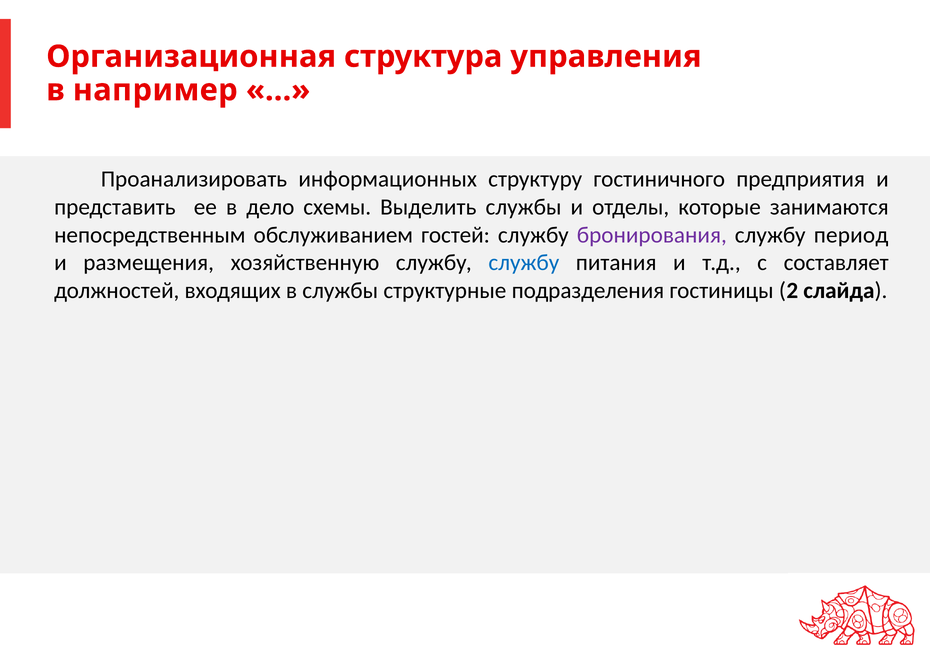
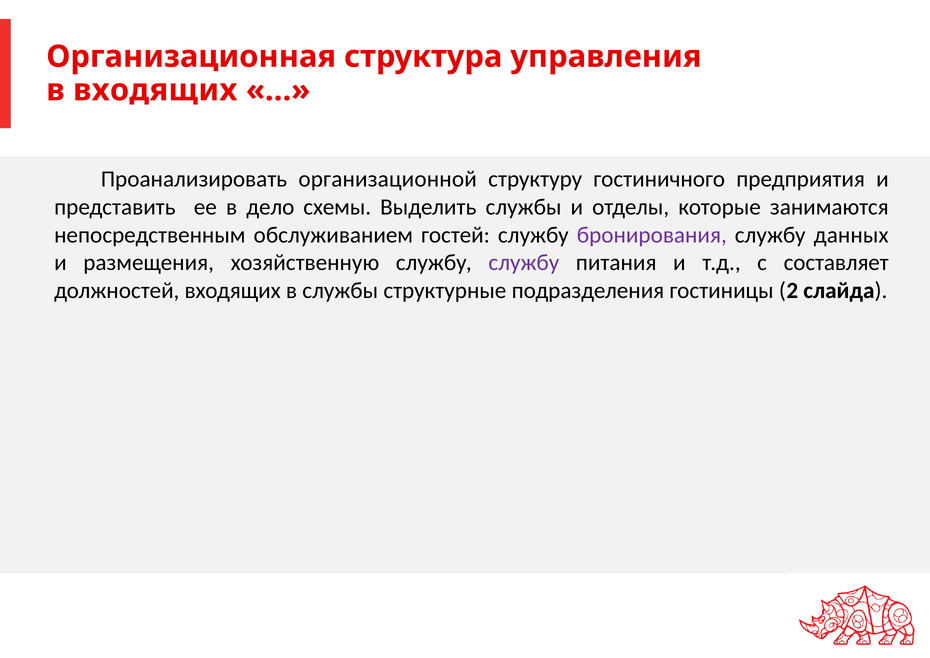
в например: например -> входящих (155, 90)
информационных: информационных -> организационной (388, 179)
период: период -> данных (851, 235)
службу colour: blue -> purple (524, 263)
